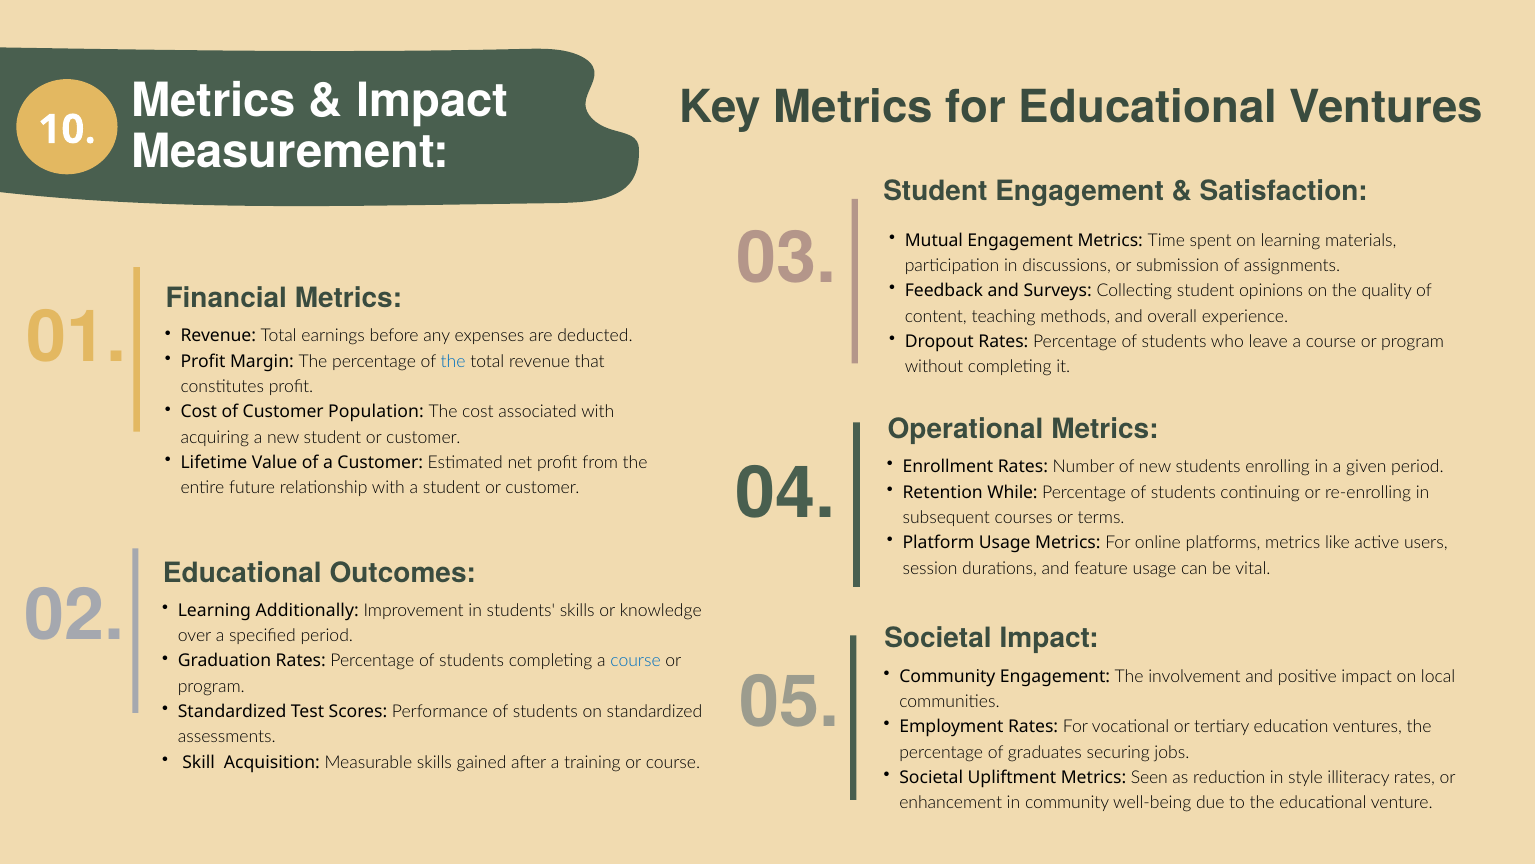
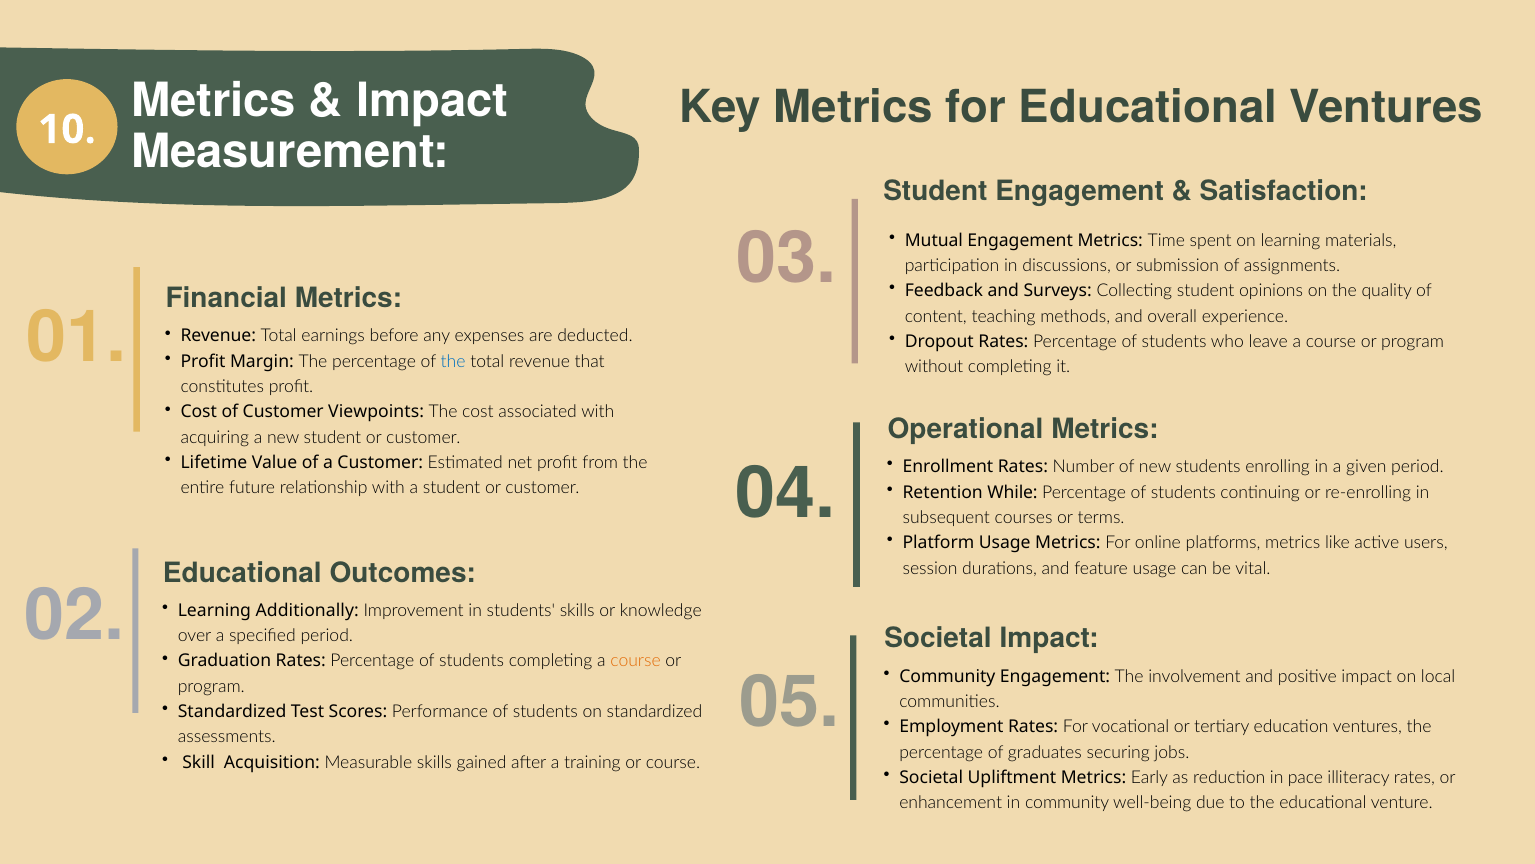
Population: Population -> Viewpoints (376, 412)
course colour: blue -> orange (636, 661)
Seen: Seen -> Early (1149, 777)
style: style -> pace (1306, 777)
